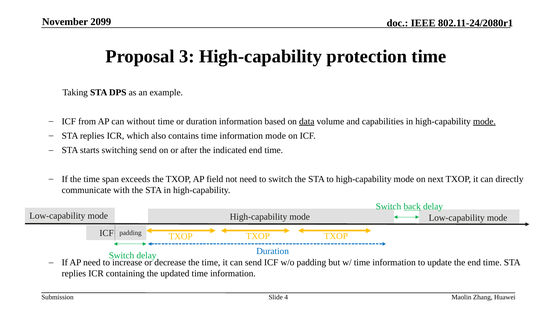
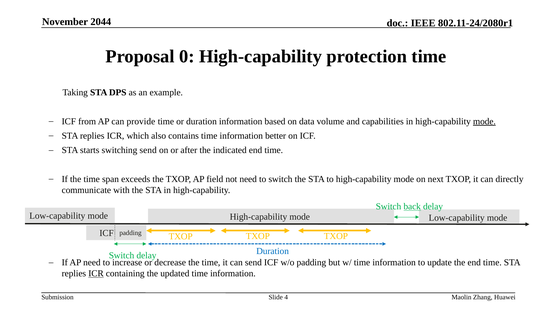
2099: 2099 -> 2044 (101, 22)
3: 3 -> 0 (187, 56)
without: without -> provide (141, 122)
data underline: present -> none (307, 122)
information mode: mode -> better (276, 136)
ICR underline: none -> present (96, 274)
